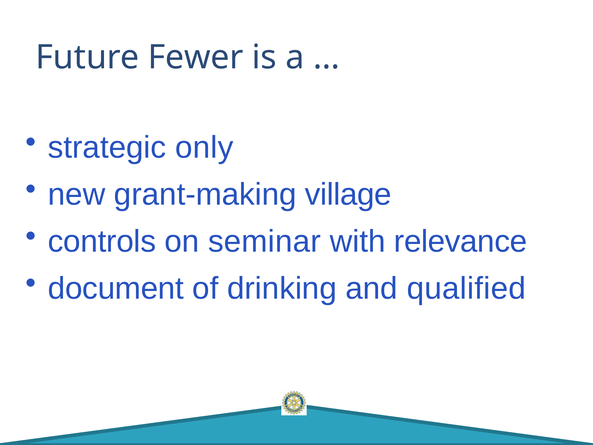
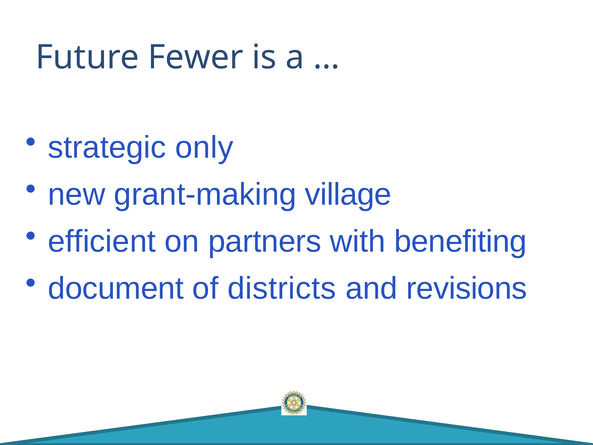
controls: controls -> efficient (102, 241)
seminar: seminar -> partners (265, 241)
relevance: relevance -> benefiting (461, 241)
drinking: drinking -> districts (282, 288)
qualified: qualified -> revisions (467, 288)
